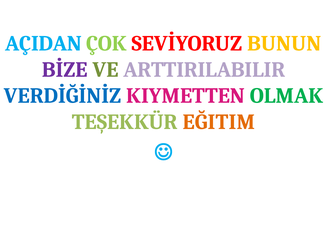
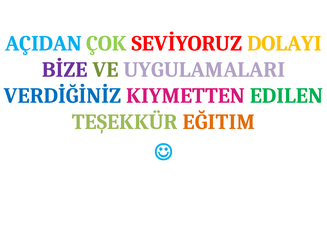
BUNUN: BUNUN -> DOLAYI (284, 44)
ARTTIRILABILIR: ARTTIRILABILIR -> UYGULAMALARI (204, 70)
OLMAK: OLMAK -> EDILEN (286, 96)
